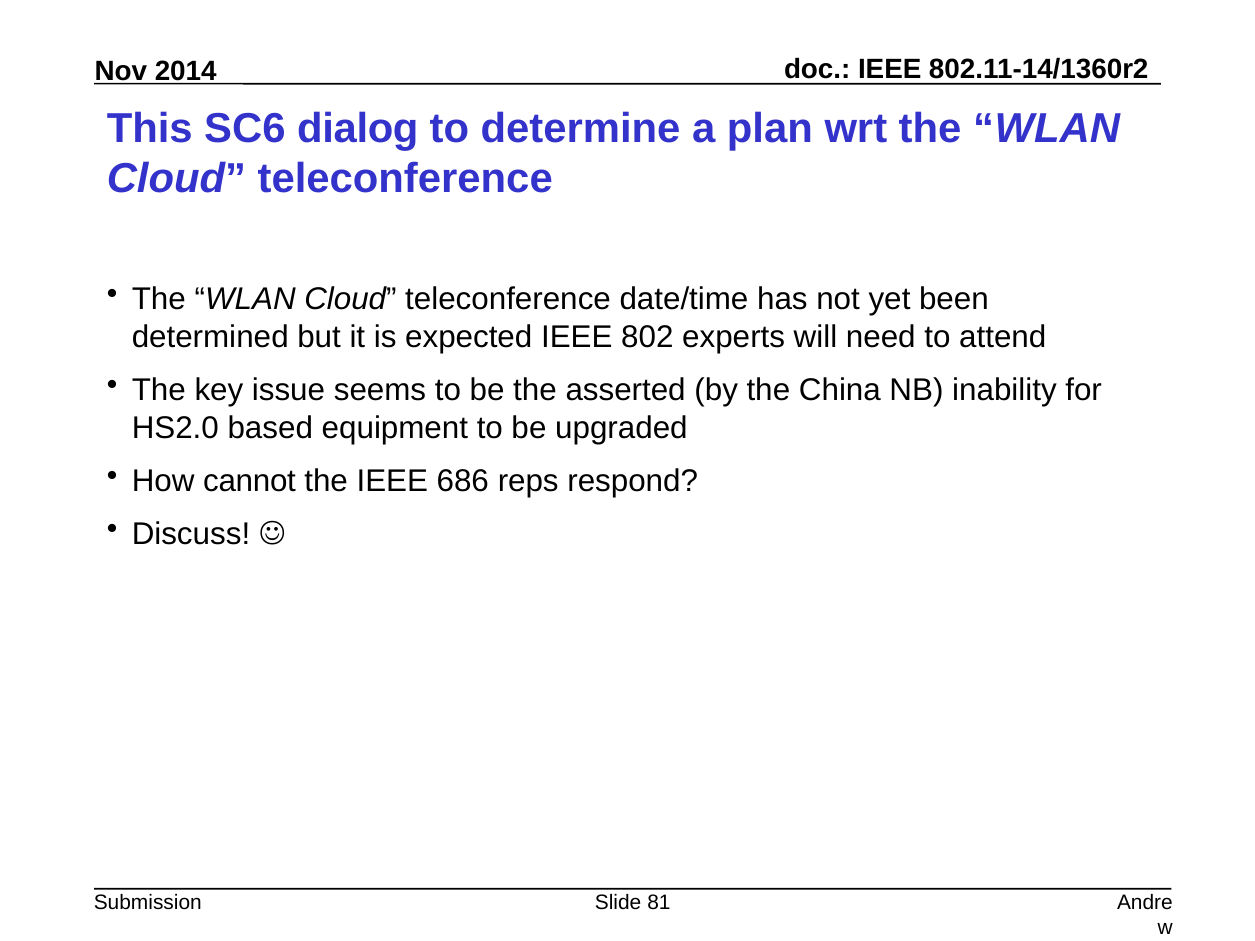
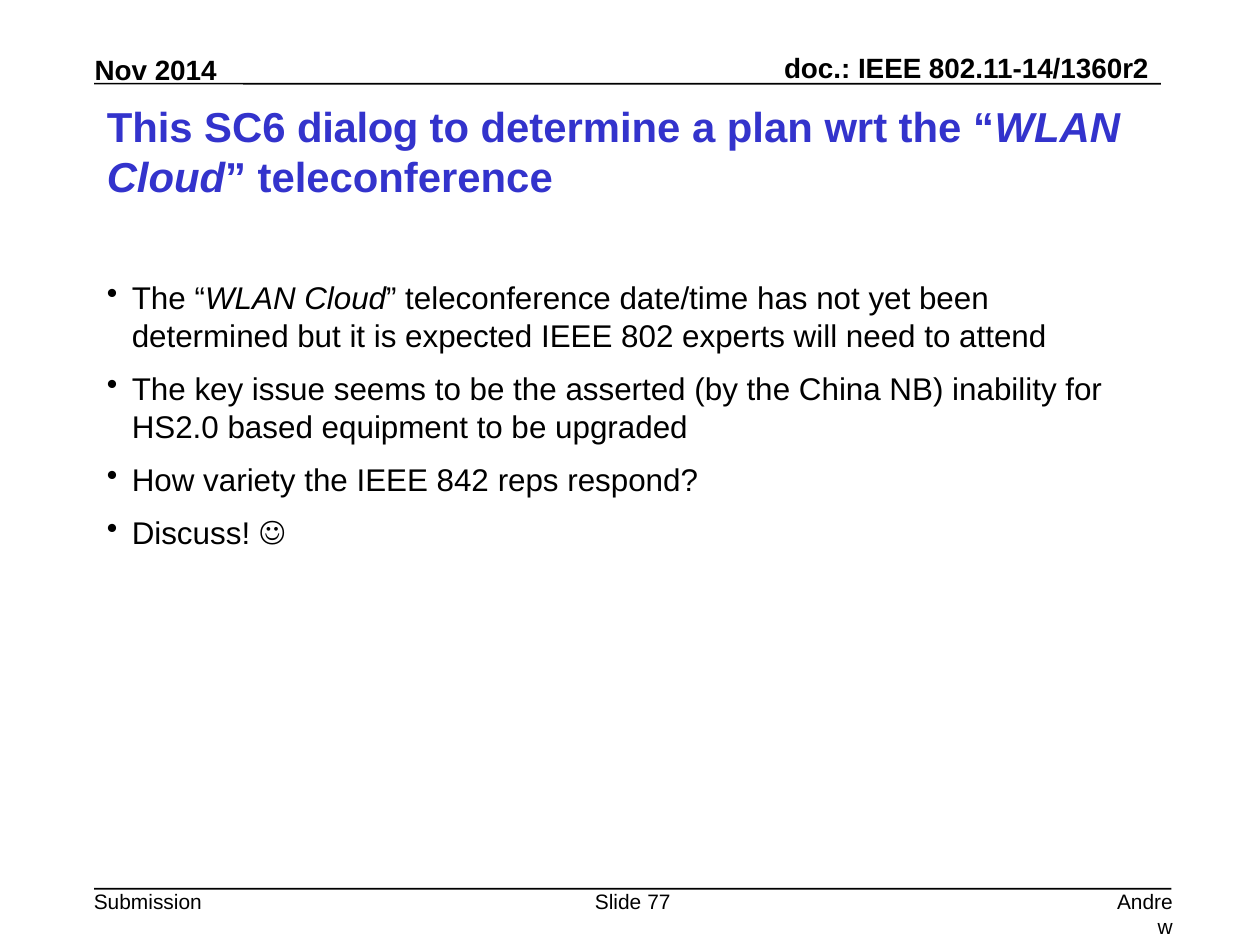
cannot: cannot -> variety (249, 481)
686: 686 -> 842 (463, 481)
81: 81 -> 77 (659, 903)
